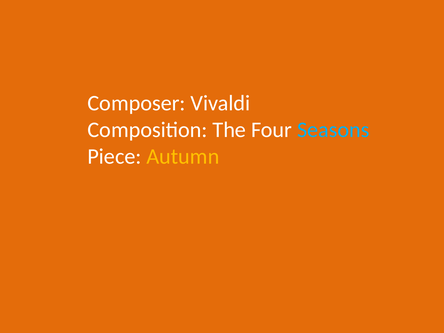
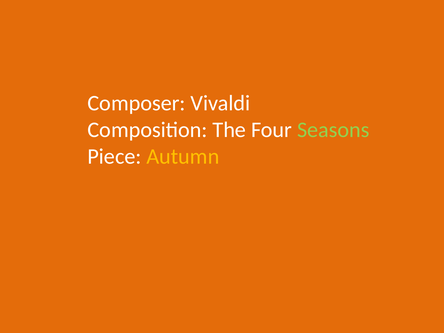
Seasons colour: light blue -> light green (333, 130)
